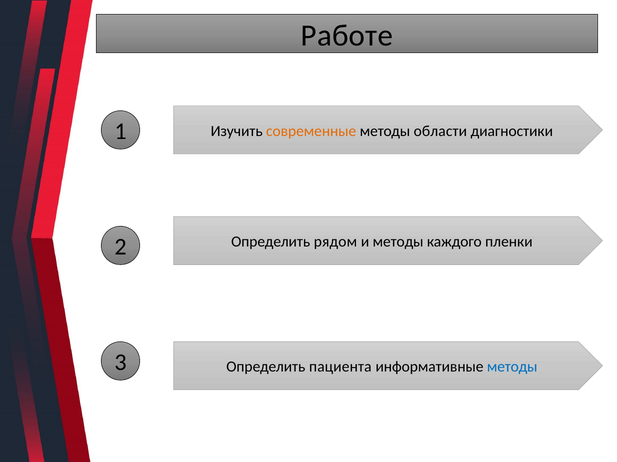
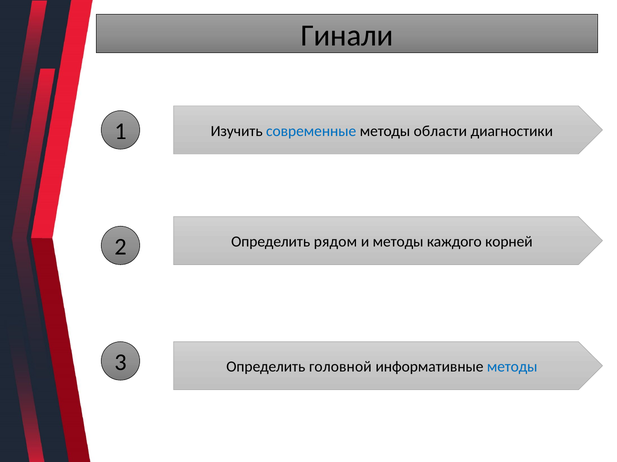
Работе: Работе -> Гинали (347, 36)
современные colour: orange -> blue (311, 131)
пленки: пленки -> корней (509, 242)
пациента: пациента -> головной (340, 367)
